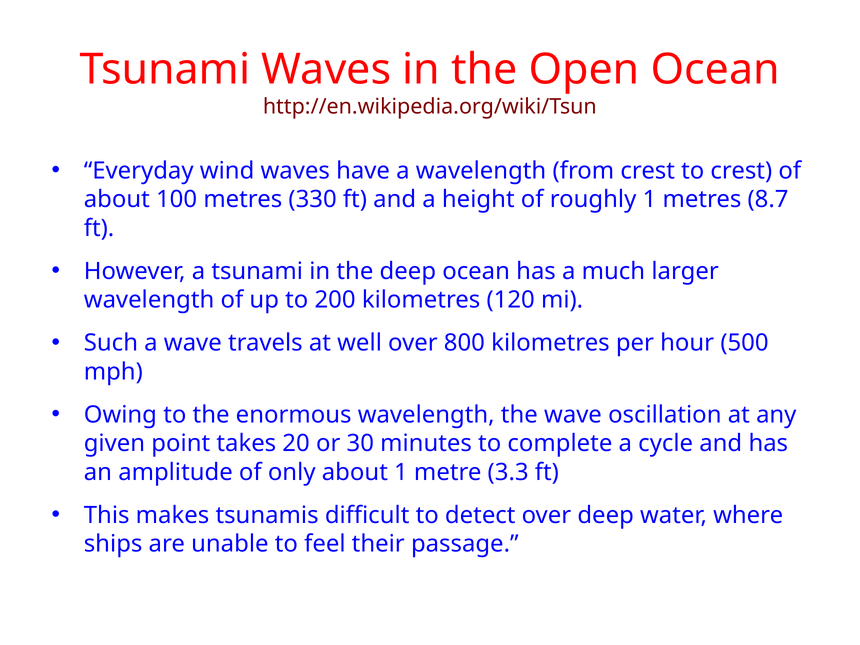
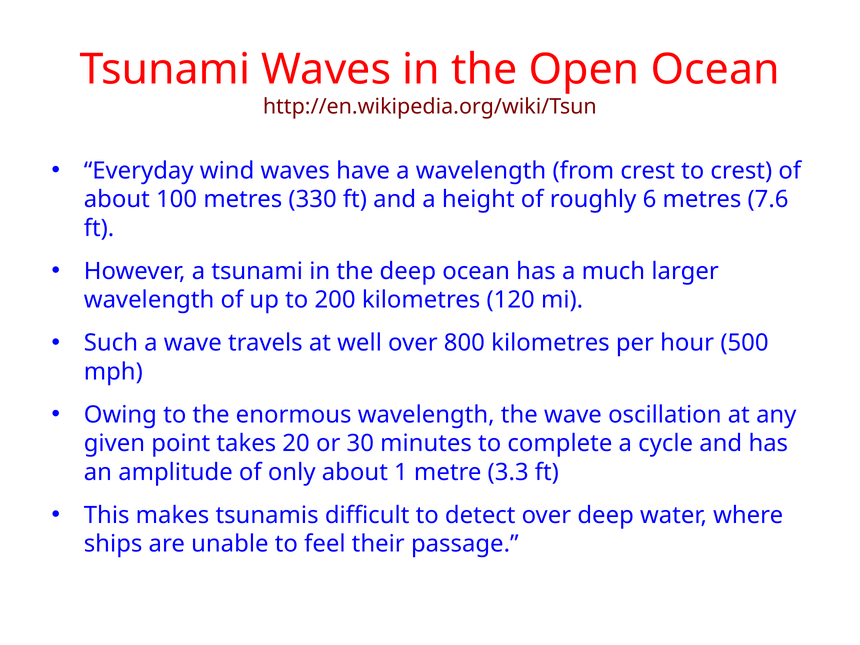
roughly 1: 1 -> 6 (649, 200)
8.7: 8.7 -> 7.6 (768, 200)
